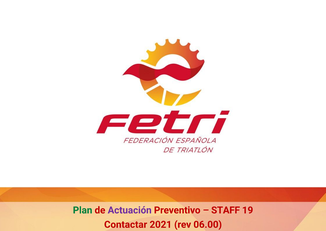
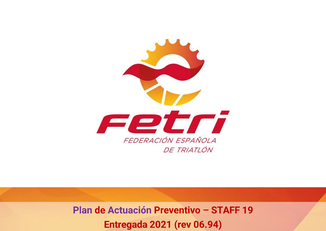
Plan colour: green -> purple (83, 210)
Contactar: Contactar -> Entregada (126, 224)
06.00: 06.00 -> 06.94 (208, 224)
